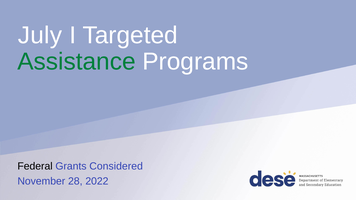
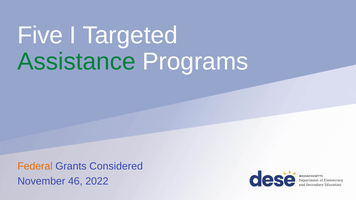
July: July -> Five (40, 35)
Federal colour: black -> orange (35, 167)
28: 28 -> 46 (75, 181)
